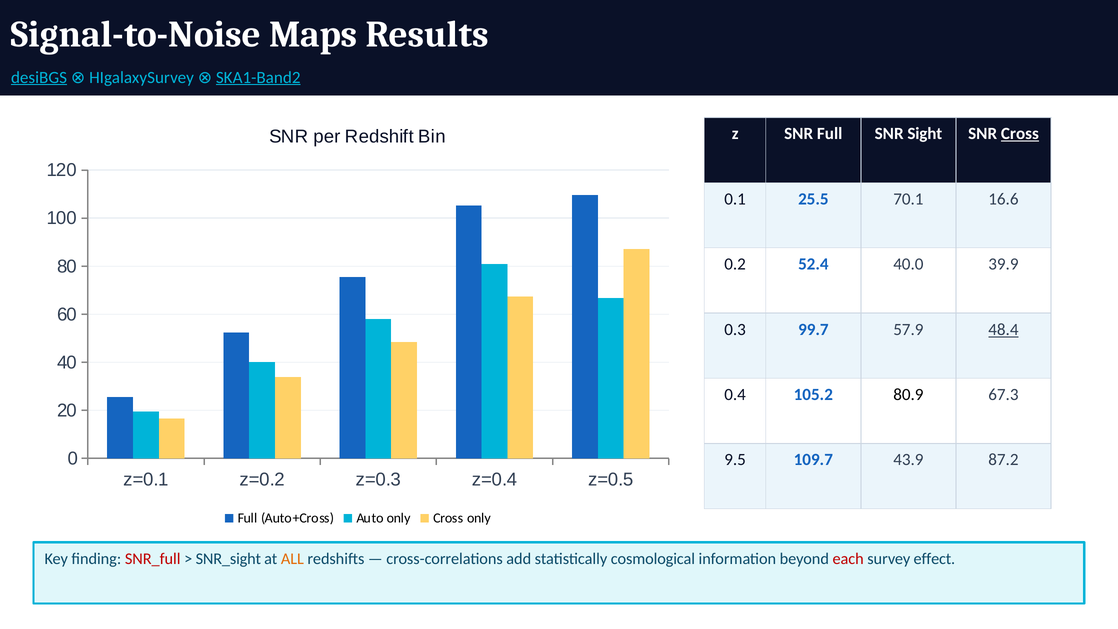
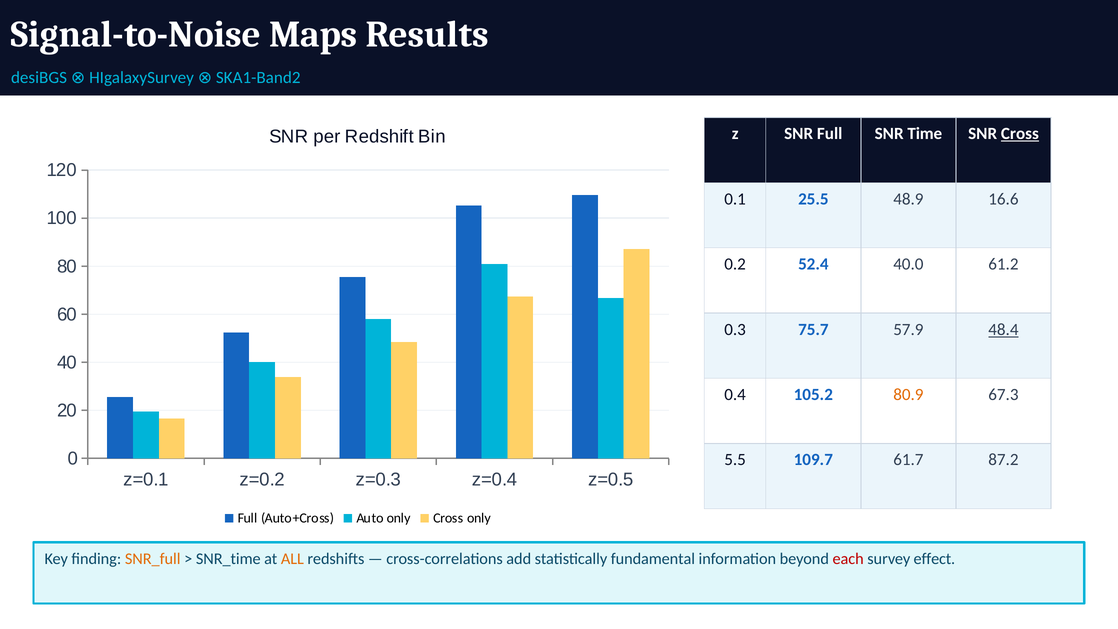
desiBGS underline: present -> none (39, 77)
SKA1-Band2 underline: present -> none (258, 77)
Sight: Sight -> Time (925, 134)
70.1: 70.1 -> 48.9 (908, 199)
39.9: 39.9 -> 61.2 (1003, 264)
99.7: 99.7 -> 75.7 (813, 329)
80.9 colour: black -> orange (908, 395)
9.5: 9.5 -> 5.5 (735, 460)
43.9: 43.9 -> 61.7 (908, 460)
SNR_full colour: red -> orange (153, 559)
SNR_sight: SNR_sight -> SNR_time (228, 559)
cosmological: cosmological -> fundamental (653, 559)
